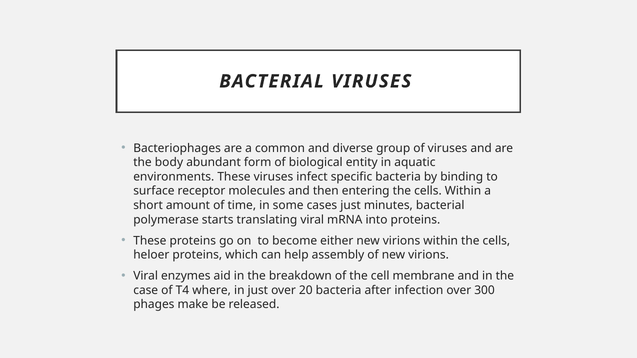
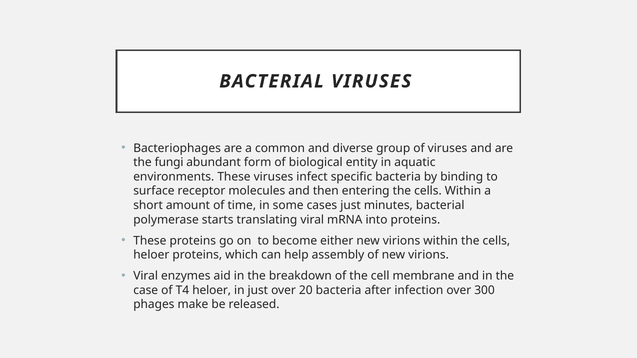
body: body -> fungi (169, 163)
T4 where: where -> heloer (212, 290)
